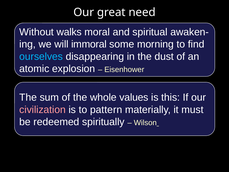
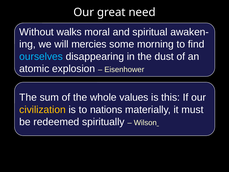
immoral: immoral -> mercies (89, 44)
civilization colour: pink -> yellow (43, 109)
pattern: pattern -> nations (106, 109)
